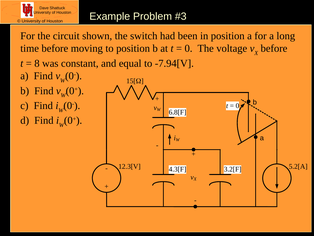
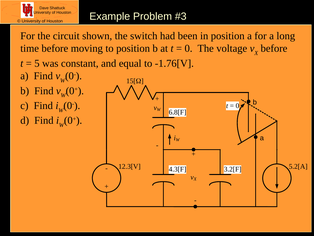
8: 8 -> 5 (37, 63)
-7.94[V: -7.94[V -> -1.76[V (174, 63)
